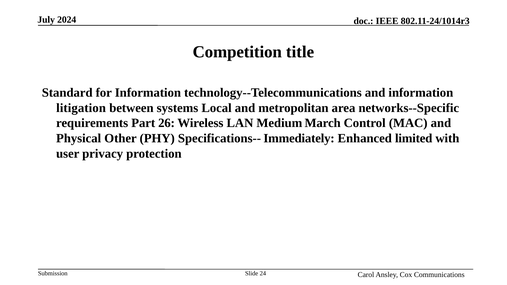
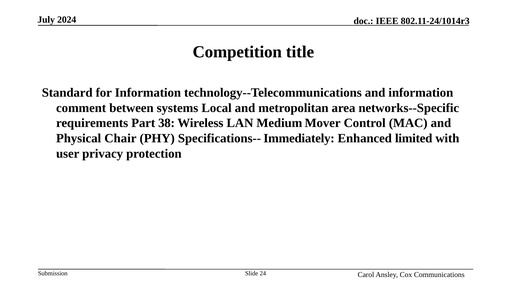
litigation: litigation -> comment (81, 108)
26: 26 -> 38 (166, 123)
March: March -> Mover (323, 123)
Other: Other -> Chair (120, 138)
